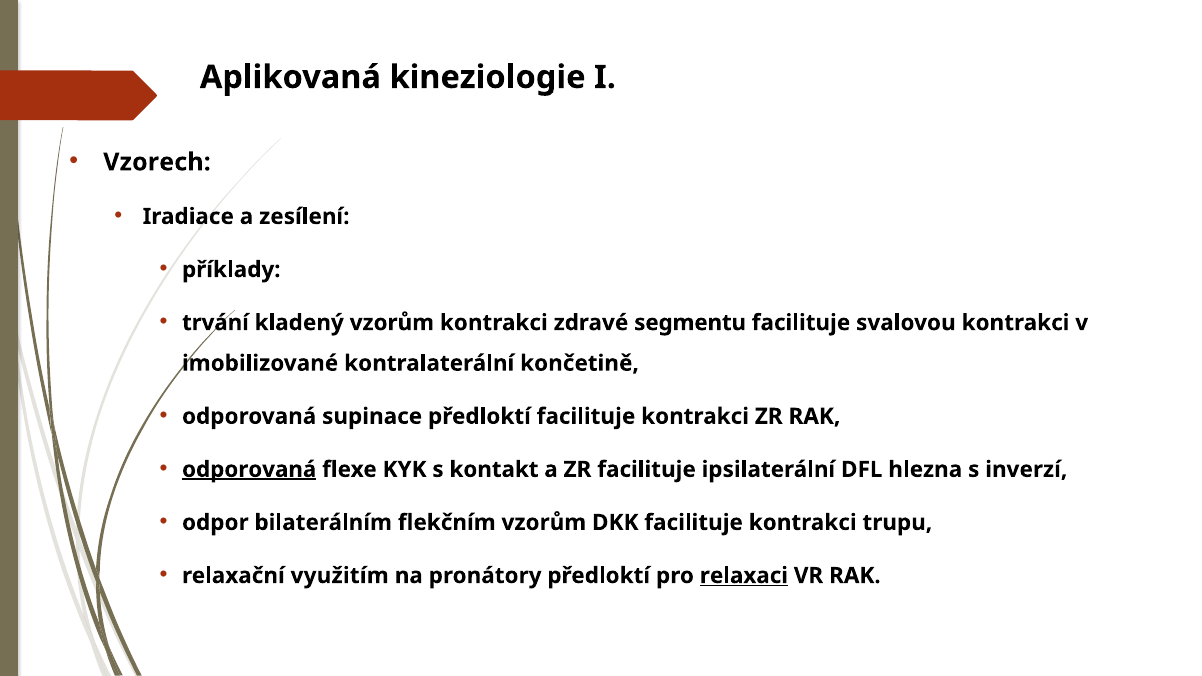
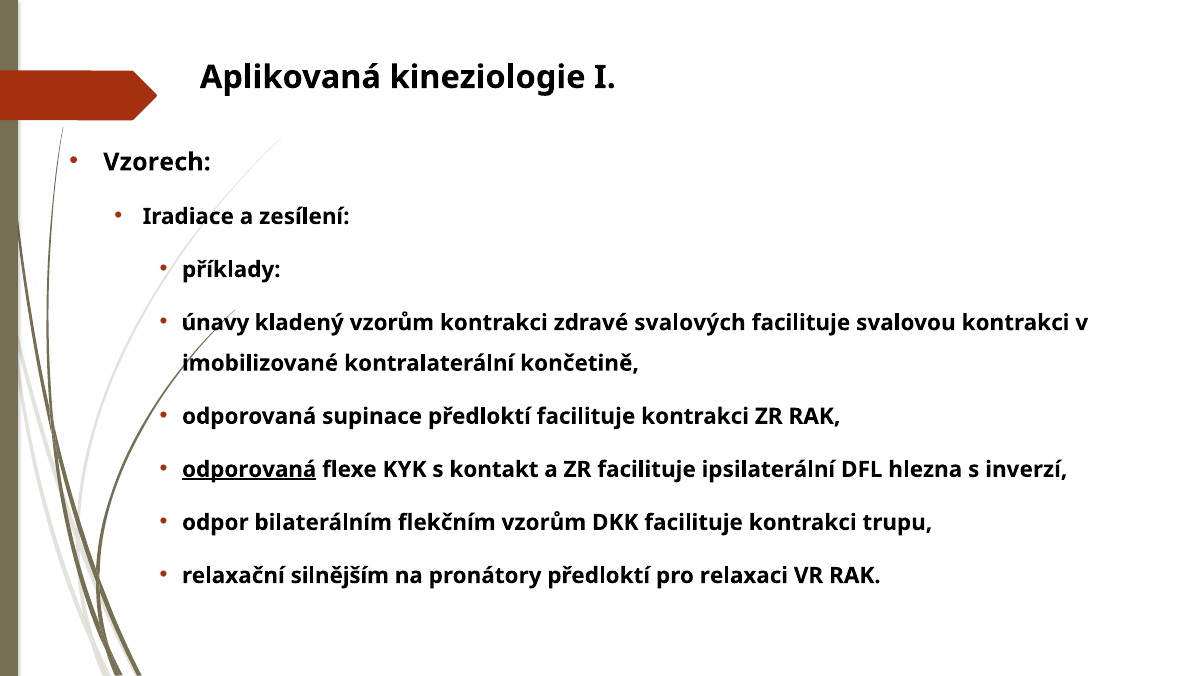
trvání: trvání -> únavy (215, 323)
segmentu: segmentu -> svalových (690, 323)
využitím: využitím -> silnějším (340, 576)
relaxaci underline: present -> none (744, 576)
